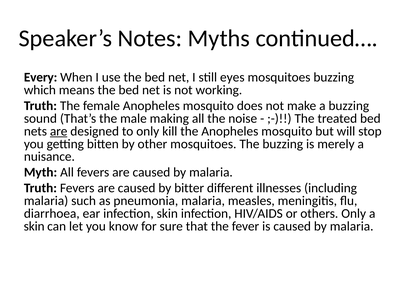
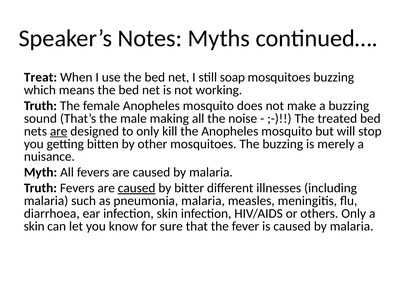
Every: Every -> Treat (40, 77)
eyes: eyes -> soap (232, 77)
caused underline: none -> present (137, 188)
